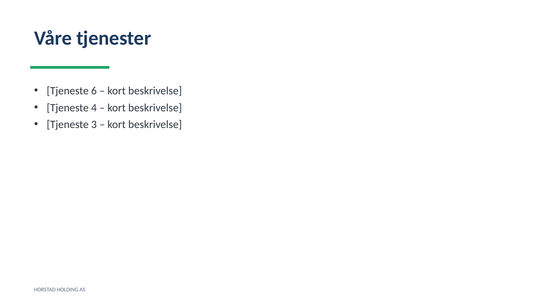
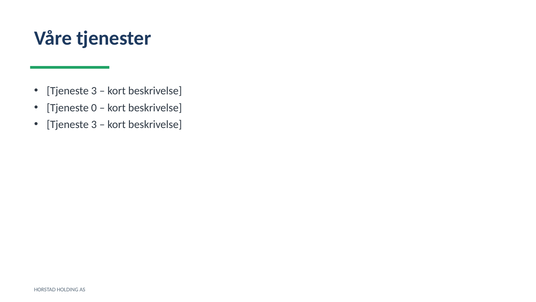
6: 6 -> 3 (94, 91)
4: 4 -> 0 (94, 108)
